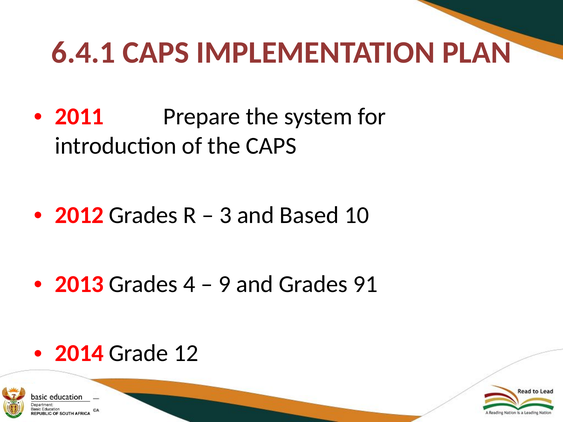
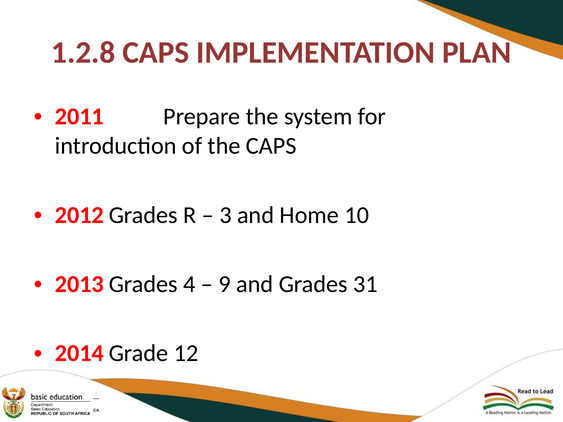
6.4.1: 6.4.1 -> 1.2.8 (83, 52)
Based: Based -> Home (309, 215)
91: 91 -> 31 (365, 284)
